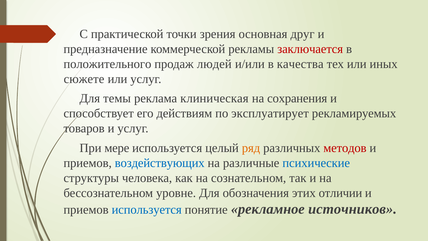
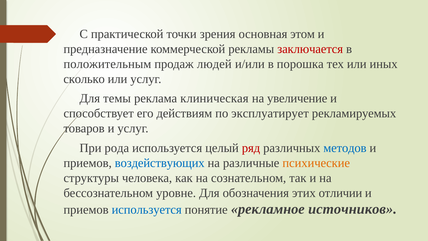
друг: друг -> этом (303, 34)
положительного: положительного -> положительным (107, 64)
качества: качества -> порошка (300, 64)
сюжете: сюжете -> сколько (84, 79)
сохранения: сохранения -> увеличение (297, 98)
мере: мере -> рода (117, 148)
ряд colour: orange -> red (251, 148)
методов colour: red -> blue (345, 148)
психические colour: blue -> orange (316, 163)
